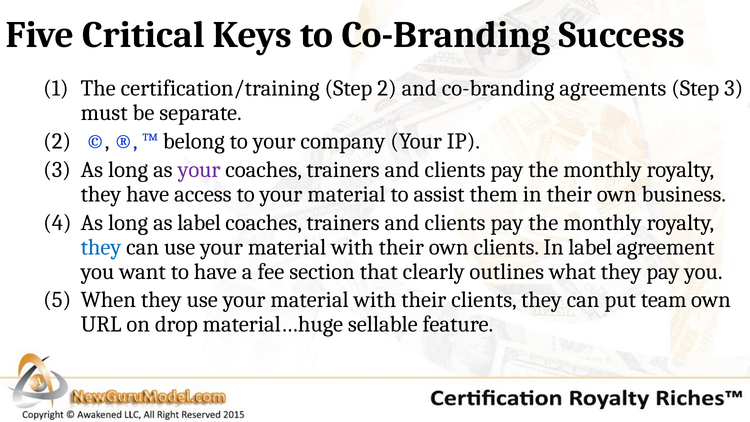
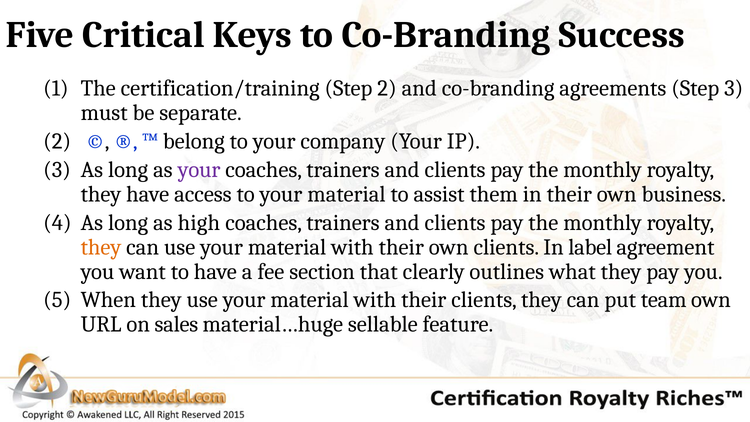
as label: label -> high (199, 223)
they colour: blue -> orange (101, 247)
drop: drop -> sales (176, 324)
